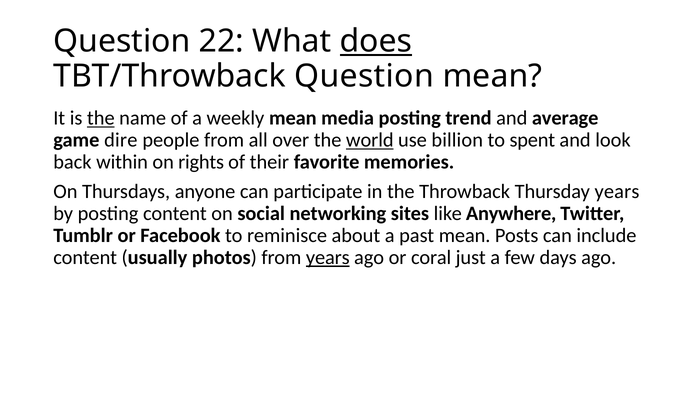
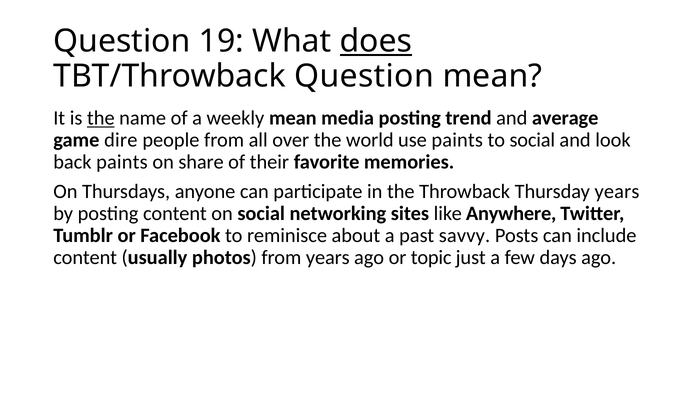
22: 22 -> 19 (221, 41)
world underline: present -> none (370, 140)
use billion: billion -> paints (457, 140)
to spent: spent -> social (532, 140)
back within: within -> paints (122, 162)
rights: rights -> share (201, 162)
past mean: mean -> savvy (464, 236)
years underline: present -> none (328, 258)
coral: coral -> topic (431, 258)
